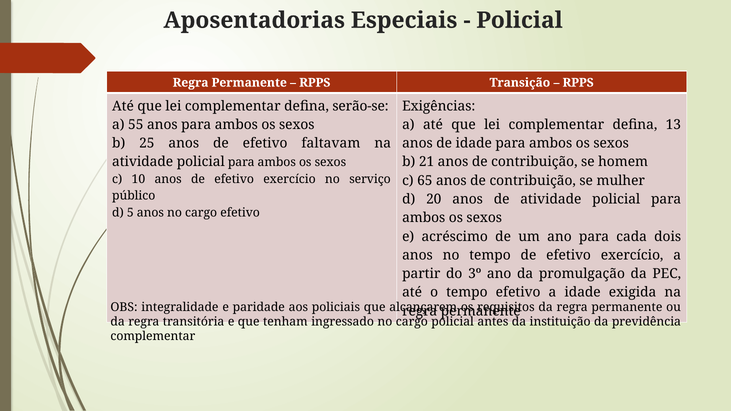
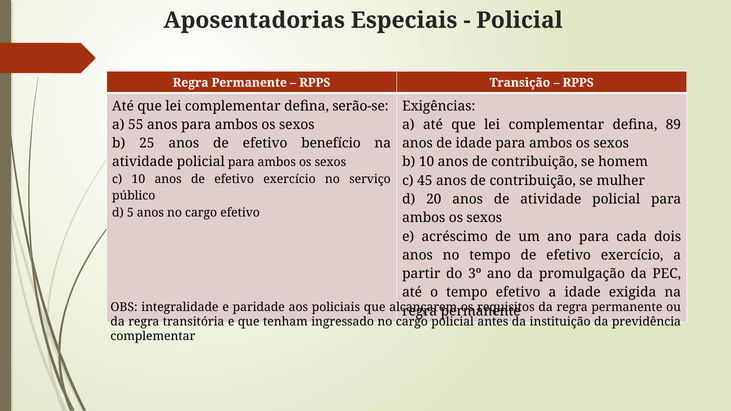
13: 13 -> 89 (673, 125)
faltavam: faltavam -> benefício (331, 143)
b 21: 21 -> 10 (427, 162)
65: 65 -> 45 (425, 181)
